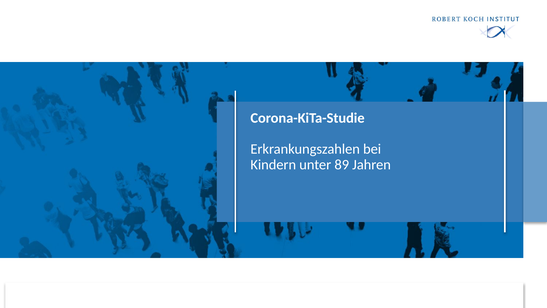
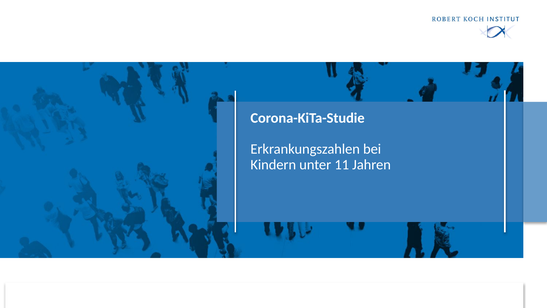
89: 89 -> 11 (342, 165)
